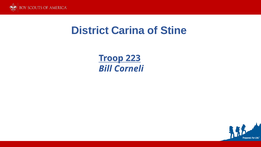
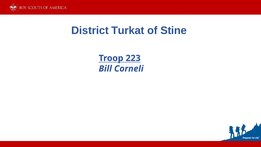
Carina: Carina -> Turkat (128, 30)
